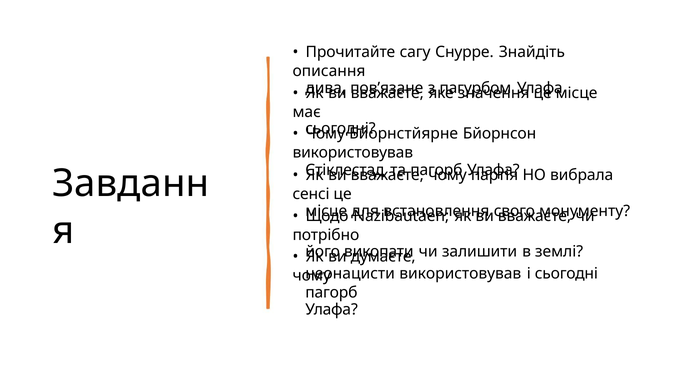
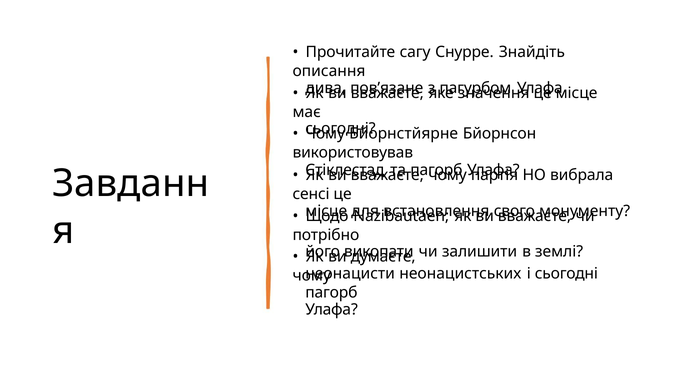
використовував: використовував -> неонацистських (460, 274)
